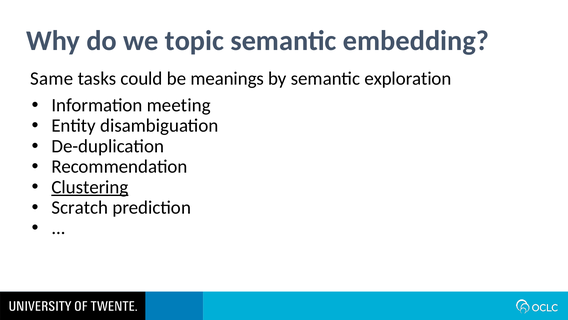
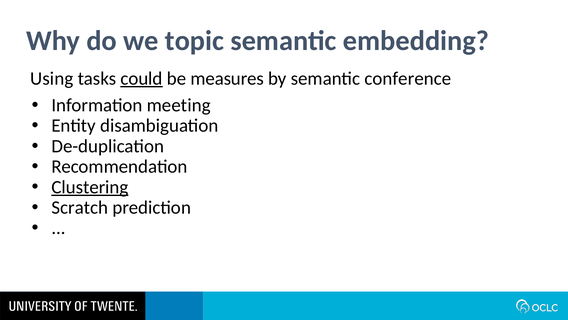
Same: Same -> Using (52, 78)
could underline: none -> present (142, 78)
meanings: meanings -> measures (227, 78)
exploration: exploration -> conference (408, 78)
